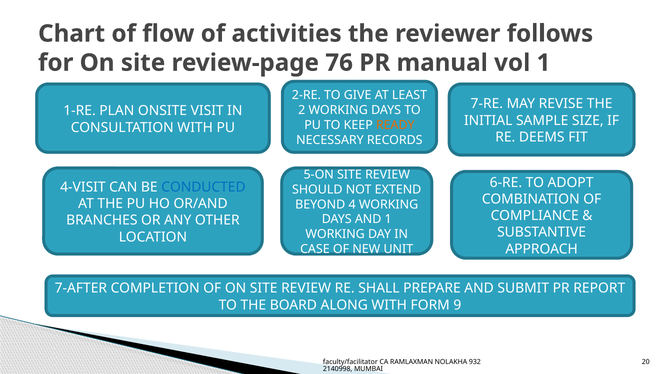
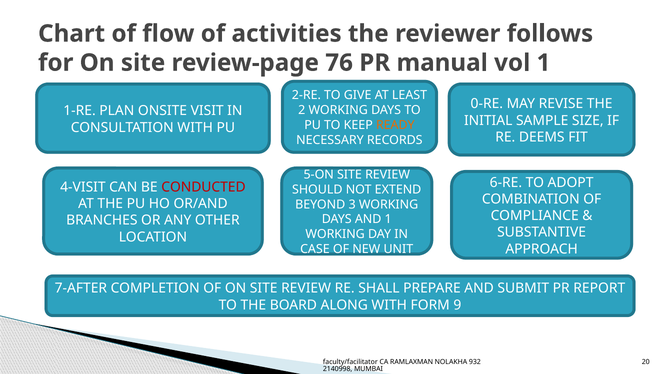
7-RE: 7-RE -> 0-RE (487, 104)
CONDUCTED colour: blue -> red (203, 187)
4: 4 -> 3 (352, 204)
